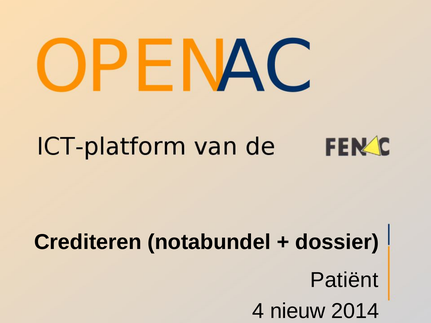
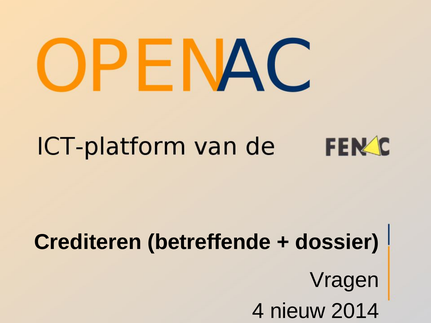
notabundel: notabundel -> betreffende (209, 242)
Patiënt: Patiënt -> Vragen (344, 280)
